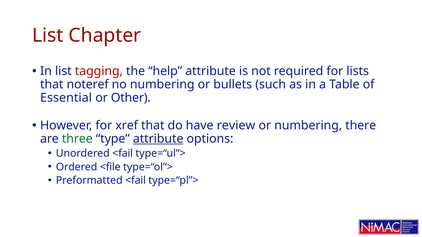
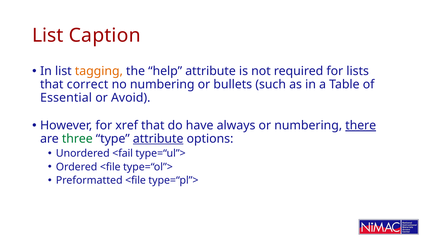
Chapter: Chapter -> Caption (105, 35)
tagging colour: red -> orange (99, 71)
noteref: noteref -> correct (88, 85)
Other: Other -> Avoid (131, 98)
review: review -> always (236, 126)
there underline: none -> present (361, 126)
Preformatted <fail: <fail -> <file (136, 181)
